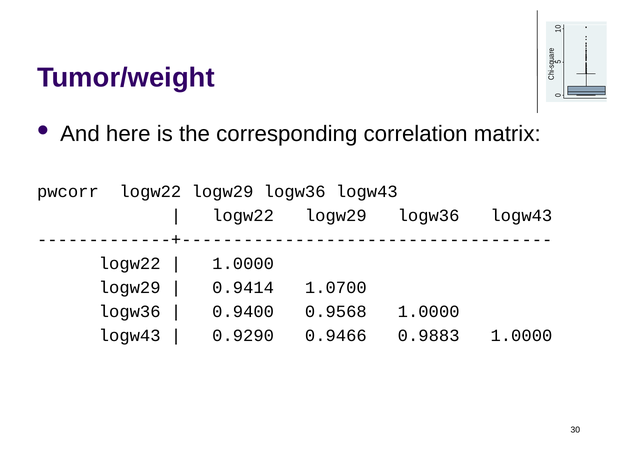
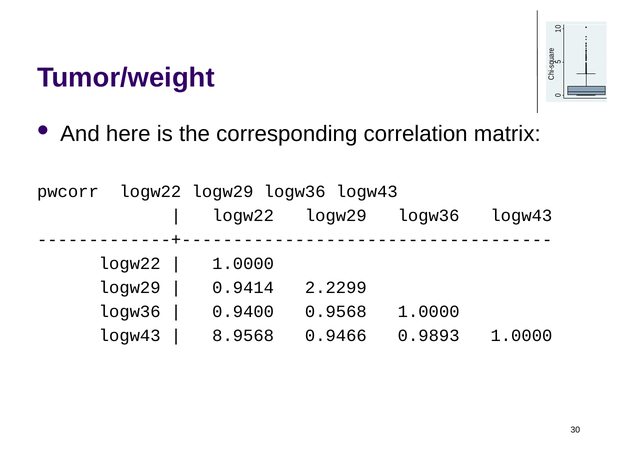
1.0700: 1.0700 -> 2.2299 (336, 288)
0.9290: 0.9290 -> 8.9568 (243, 336)
0.9883: 0.9883 -> 0.9893 (429, 336)
